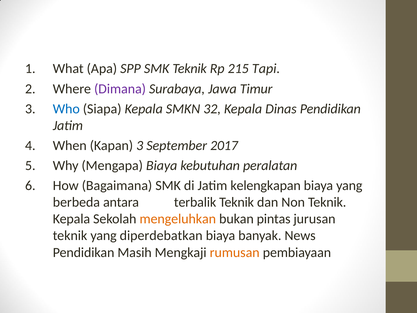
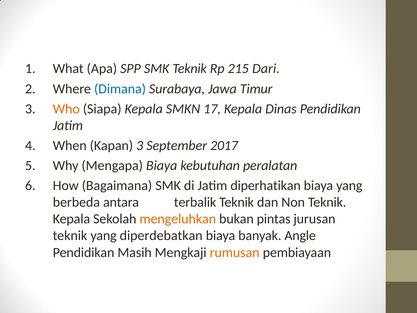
Tapi: Tapi -> Dari (266, 69)
Dimana colour: purple -> blue (120, 89)
Who colour: blue -> orange (66, 109)
32: 32 -> 17 (212, 109)
kelengkapan: kelengkapan -> diperhatikan (266, 186)
News: News -> Angle (300, 236)
